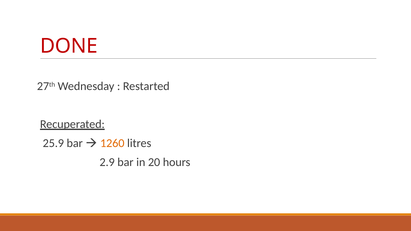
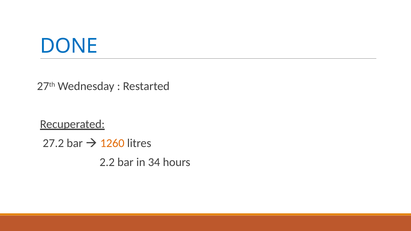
DONE colour: red -> blue (69, 46)
25.9: 25.9 -> 27.2 (53, 143)
2.9: 2.9 -> 2.2 (107, 162)
20: 20 -> 34 (154, 162)
